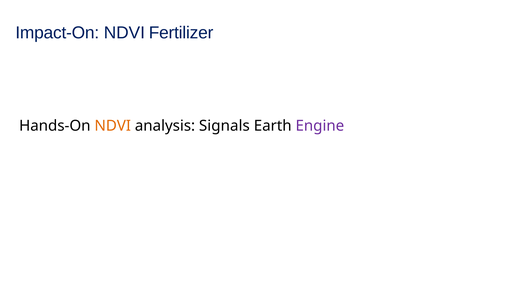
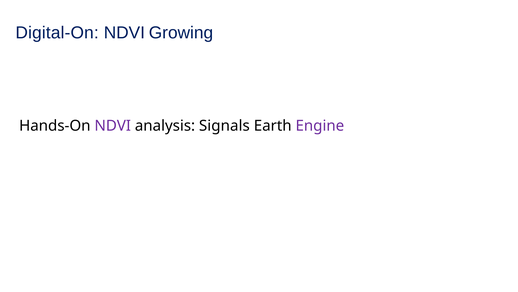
Impact-On: Impact-On -> Digital-On (57, 33)
Fertilizer: Fertilizer -> Growing (181, 33)
NDVI colour: orange -> purple (113, 126)
